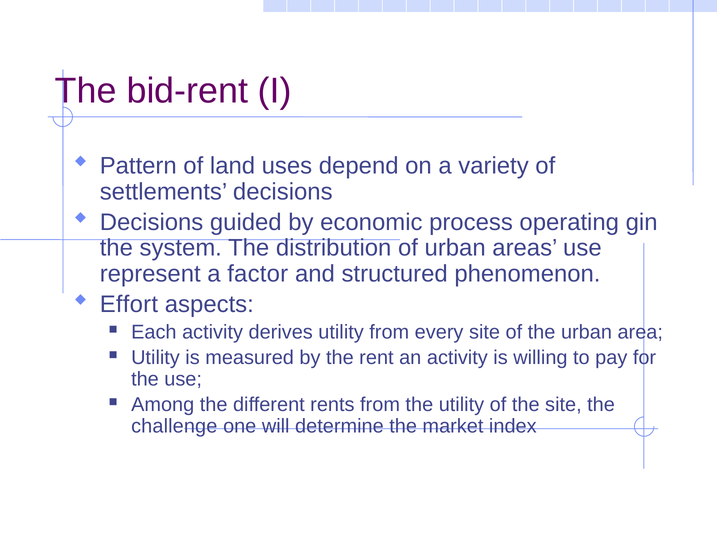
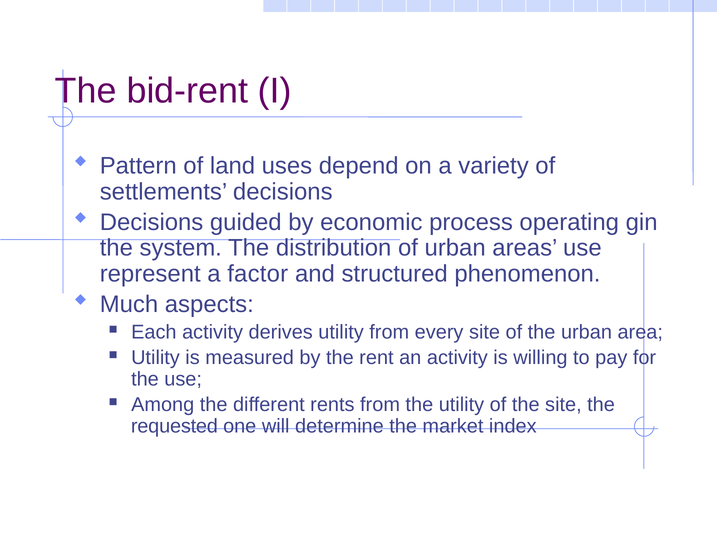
Effort: Effort -> Much (129, 304)
challenge: challenge -> requested (174, 426)
